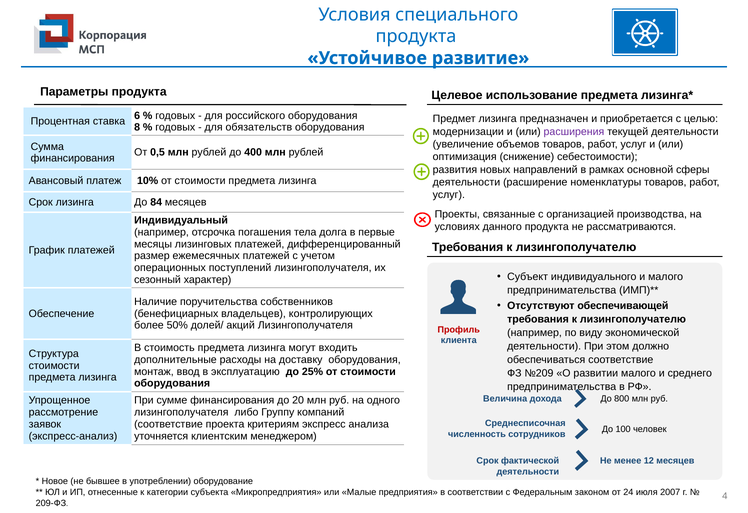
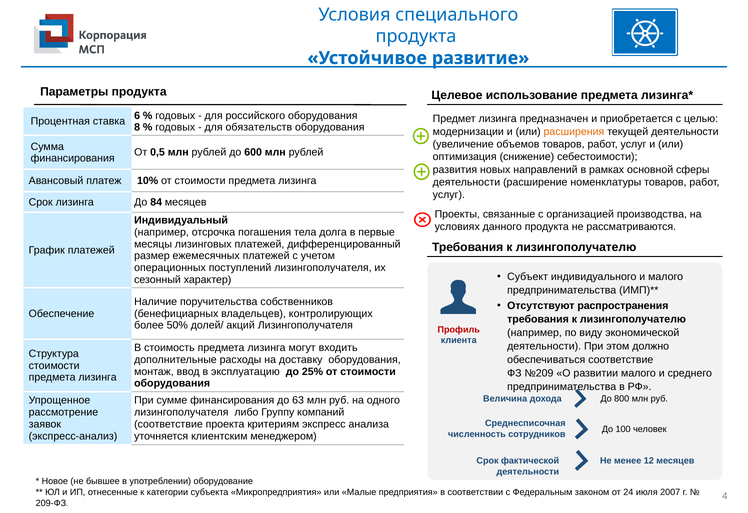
расширения colour: purple -> orange (574, 132)
400: 400 -> 600 (253, 152)
обеспечивающей: обеспечивающей -> распространения (623, 306)
20: 20 -> 63 (298, 400)
